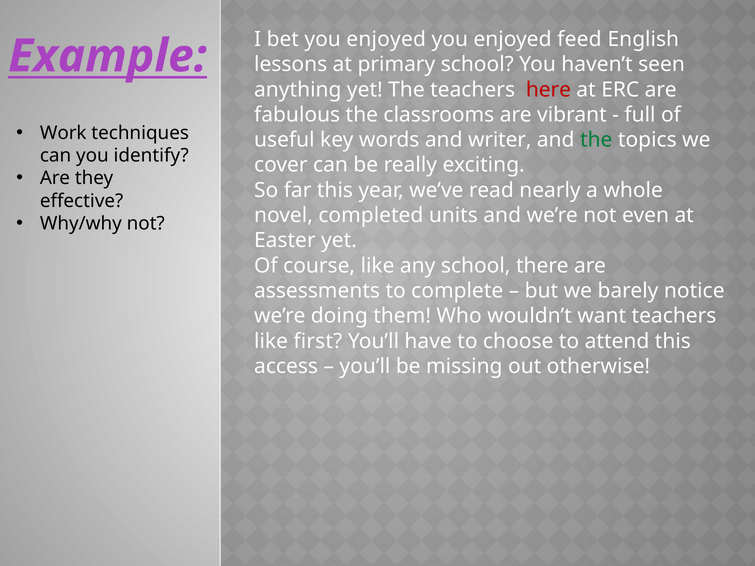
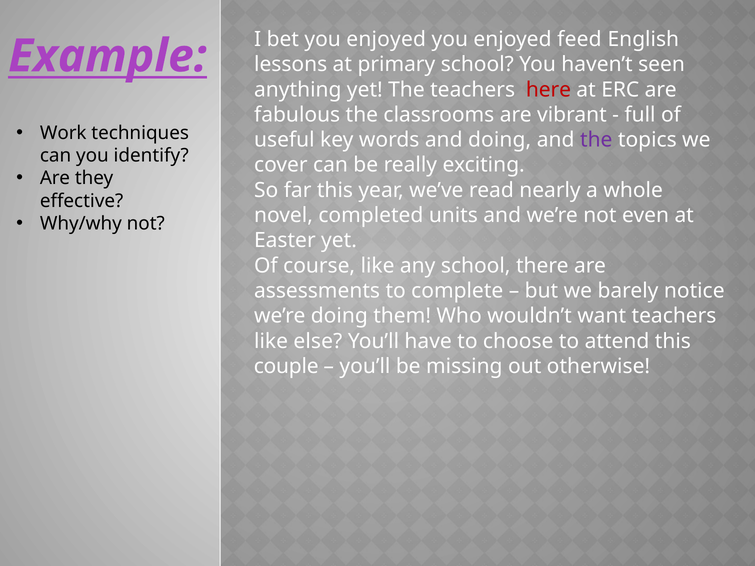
and writer: writer -> doing (500, 140)
the colour: green -> purple (596, 140)
first: first -> else (318, 341)
access: access -> couple (286, 367)
